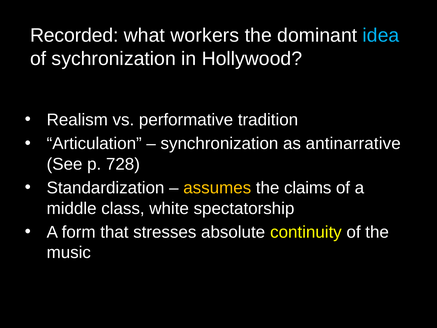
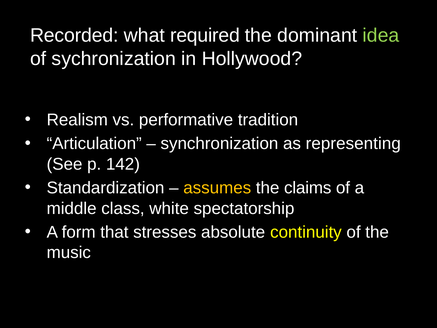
workers: workers -> required (205, 35)
idea colour: light blue -> light green (381, 35)
antinarrative: antinarrative -> representing (353, 144)
728: 728 -> 142 (123, 164)
